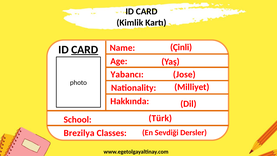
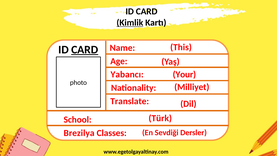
Kimlik underline: none -> present (130, 23)
Çinli: Çinli -> This (181, 47)
Jose: Jose -> Your (184, 74)
Hakkında: Hakkında -> Translate (130, 101)
